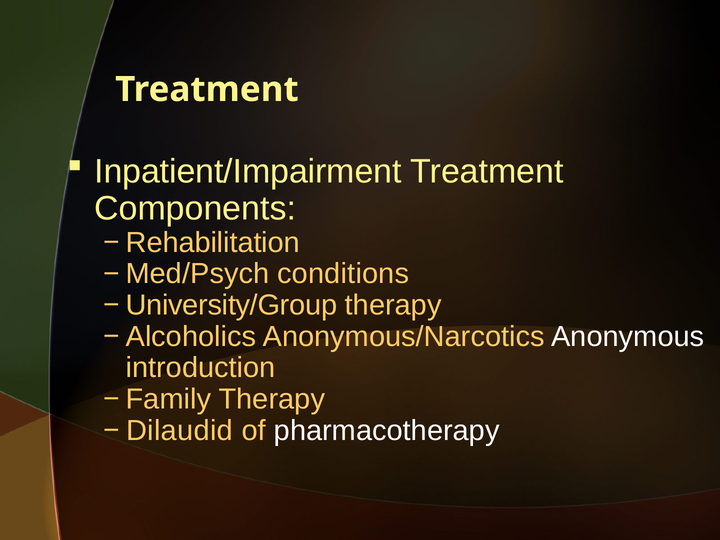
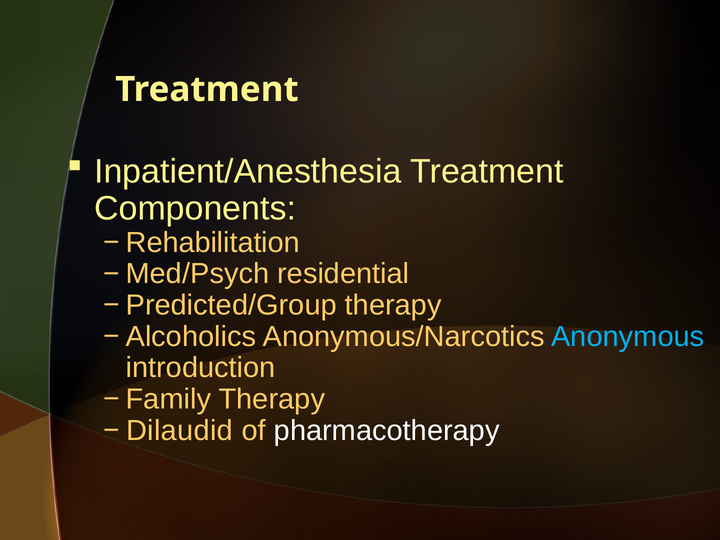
Inpatient/Impairment: Inpatient/Impairment -> Inpatient/Anesthesia (248, 172)
conditions: conditions -> residential (343, 274)
University/Group: University/Group -> Predicted/Group (231, 305)
Anonymous colour: white -> light blue (628, 336)
